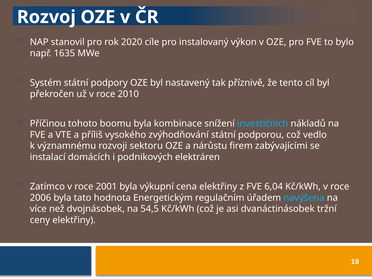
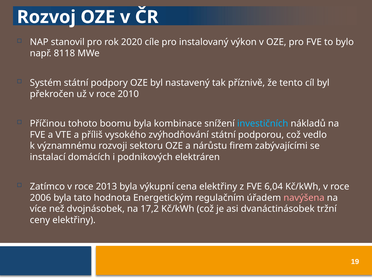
1635: 1635 -> 8118 (64, 53)
2001: 2001 -> 2013 (106, 187)
navýšena colour: light blue -> pink (304, 198)
54,5: 54,5 -> 17,2 (150, 209)
